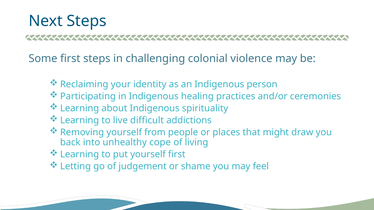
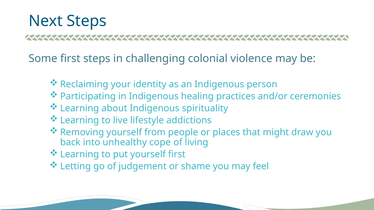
difficult: difficult -> lifestyle (147, 120)
